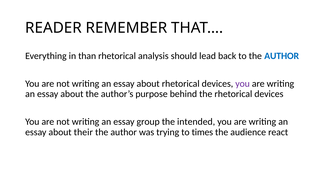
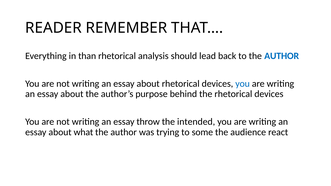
you colour: purple -> blue (243, 84)
group: group -> throw (148, 122)
their: their -> what (83, 132)
times: times -> some (202, 132)
